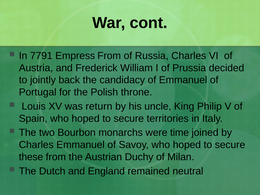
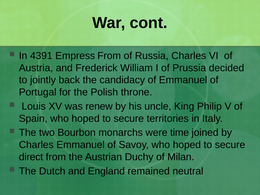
7791: 7791 -> 4391 (41, 56)
return: return -> renew (99, 106)
these: these -> direct (31, 157)
